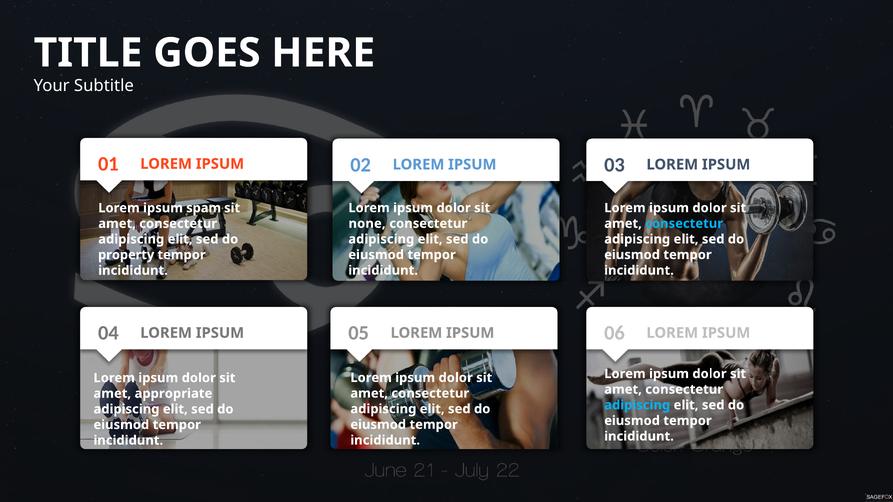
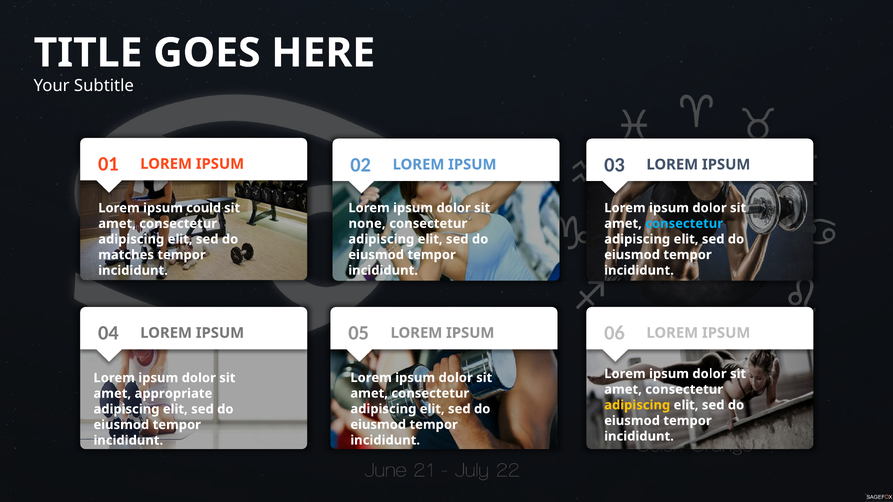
spam: spam -> could (204, 208)
property: property -> matches (126, 255)
adipiscing colour: light blue -> yellow (637, 405)
